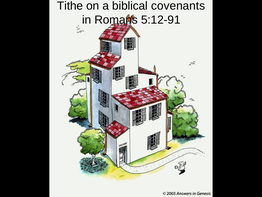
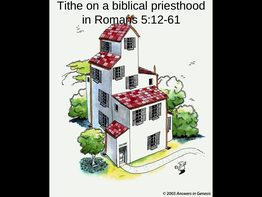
covenants: covenants -> priesthood (178, 6)
5:12-91: 5:12-91 -> 5:12-61 (161, 20)
